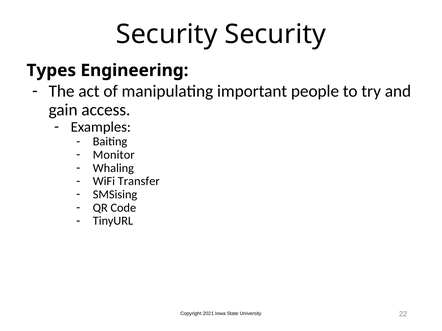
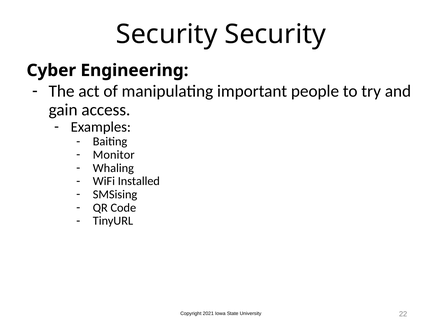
Types: Types -> Cyber (51, 71)
Transfer: Transfer -> Installed (139, 181)
